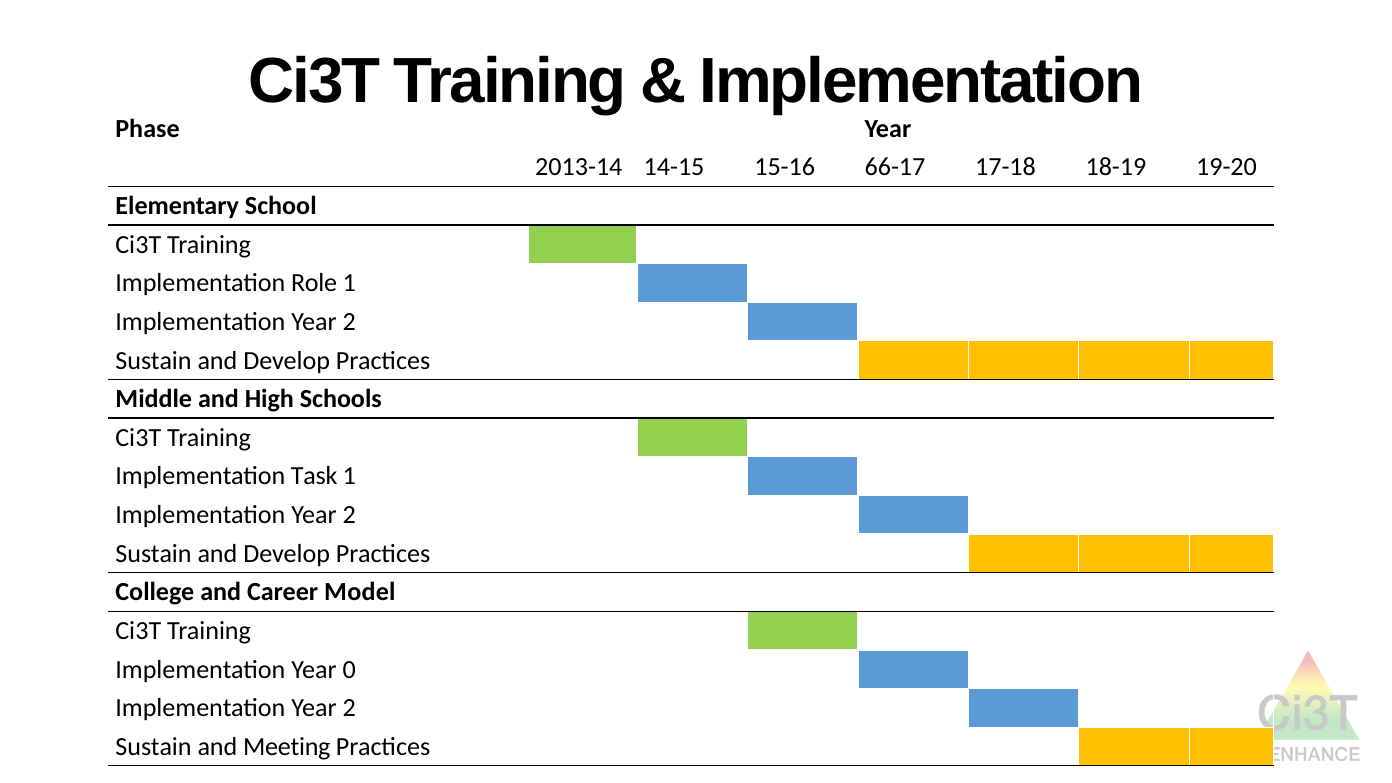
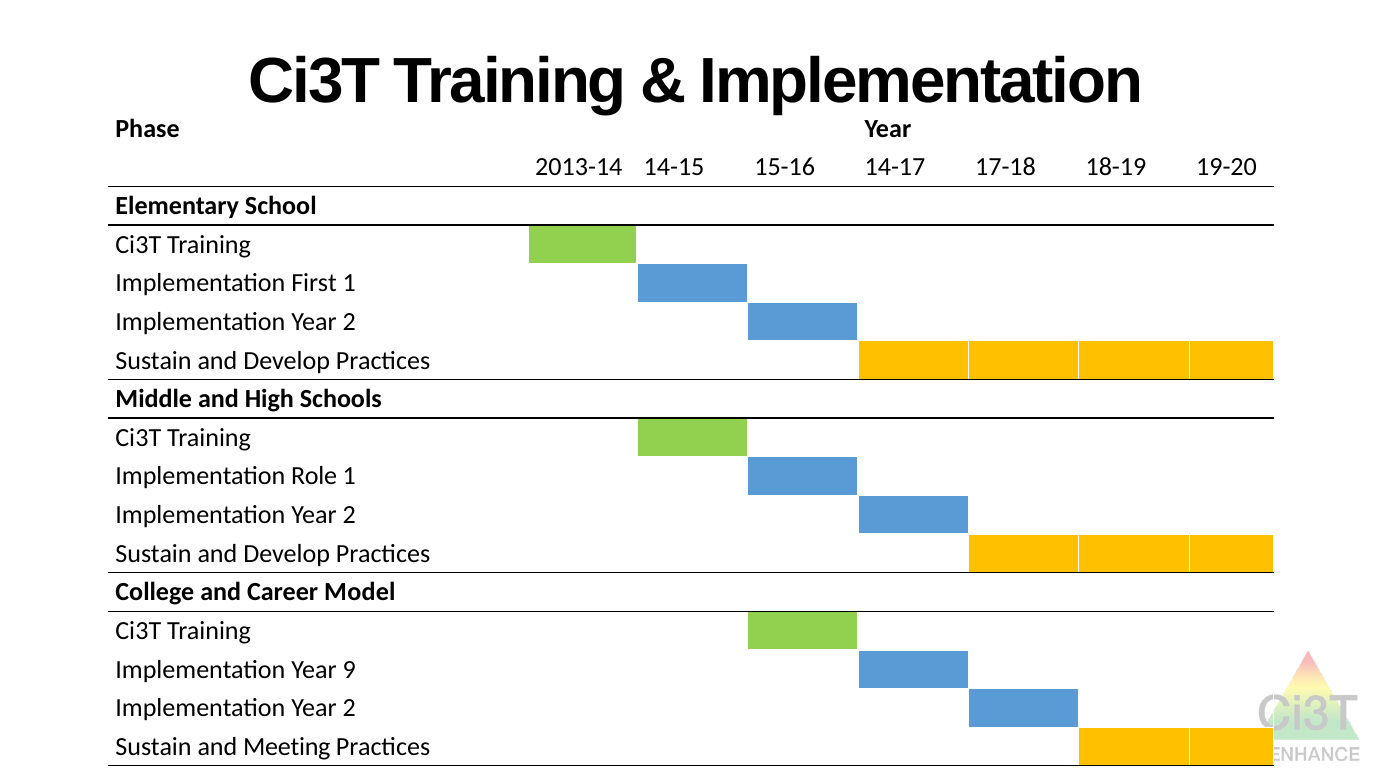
66-17: 66-17 -> 14-17 (895, 167)
Role: Role -> First (314, 283)
Task: Task -> Role (314, 476)
0: 0 -> 9 (349, 670)
